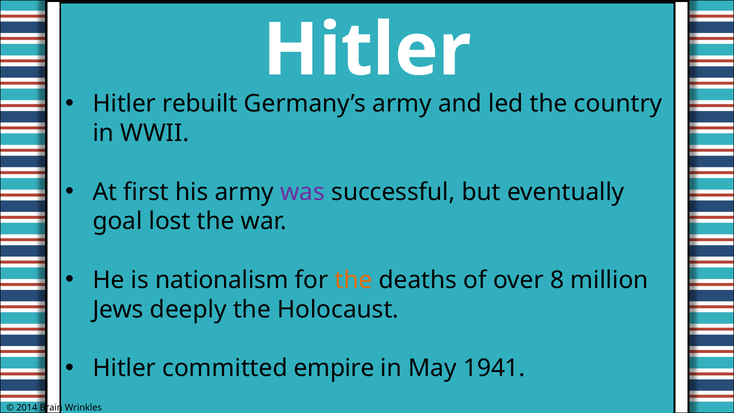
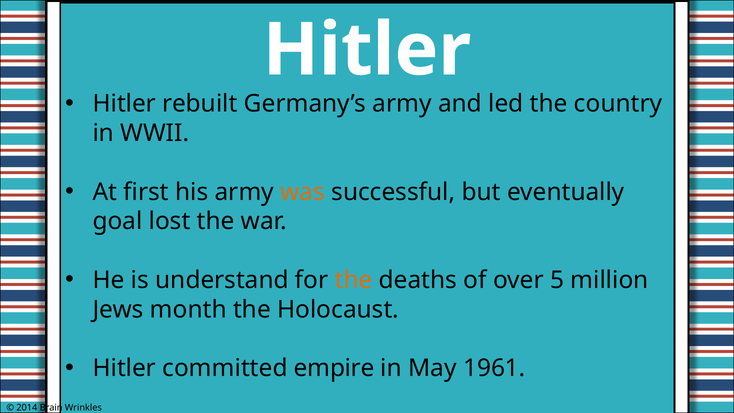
was colour: purple -> orange (303, 192)
nationalism: nationalism -> understand (222, 280)
8: 8 -> 5 (557, 280)
deeply: deeply -> month (188, 309)
1941: 1941 -> 1961 (494, 368)
